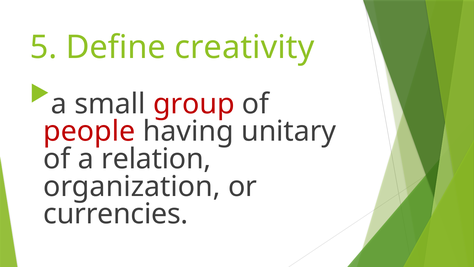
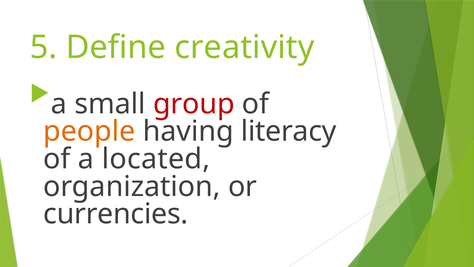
people colour: red -> orange (89, 131)
unitary: unitary -> literacy (289, 131)
relation: relation -> located (156, 159)
